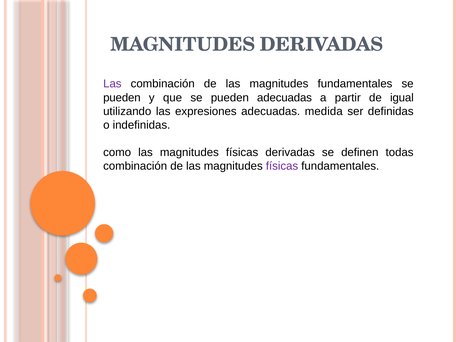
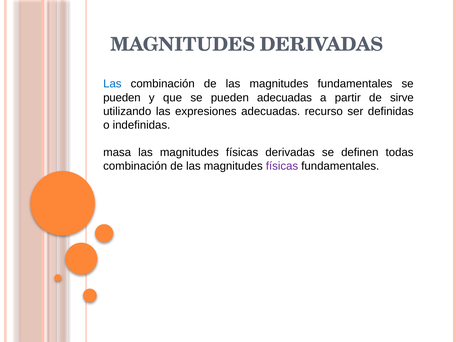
Las colour: purple -> blue (112, 84)
igual: igual -> sirve (402, 98)
medida: medida -> recurso (324, 111)
como: como -> masa (117, 152)
